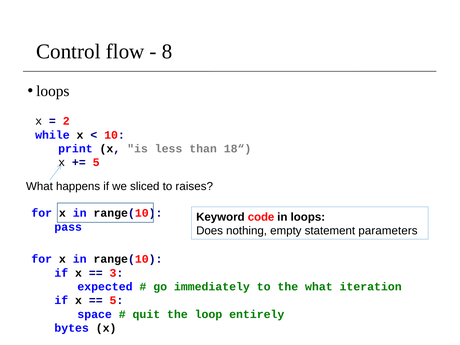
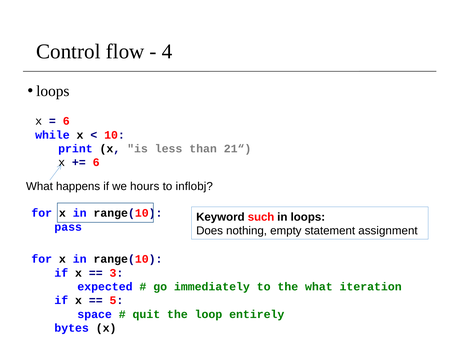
8: 8 -> 4 (167, 52)
2: 2 -> 6 (66, 121)
18“: 18“ -> 21“ (238, 149)
5: 5 -> 6 (96, 163)
sliced: sliced -> hours (145, 186)
raises: raises -> inflobj (194, 186)
code: code -> such (261, 217)
parameters: parameters -> assignment (388, 231)
